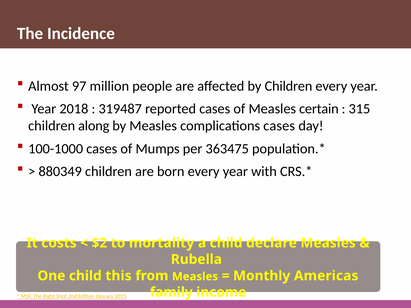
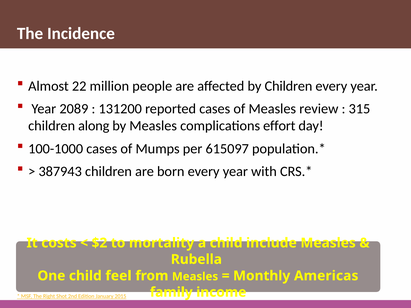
97: 97 -> 22 (79, 86)
2018: 2018 -> 2089 (74, 109)
319487: 319487 -> 131200 (120, 109)
certain: certain -> review (319, 109)
complications cases: cases -> effort (279, 126)
363475: 363475 -> 615097 (227, 149)
880349: 880349 -> 387943 (60, 172)
declare: declare -> include (271, 243)
this: this -> feel (118, 276)
